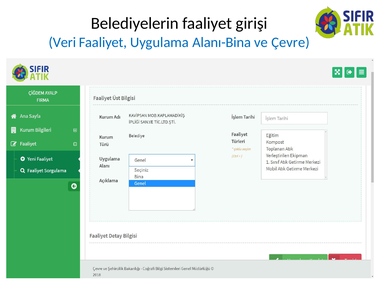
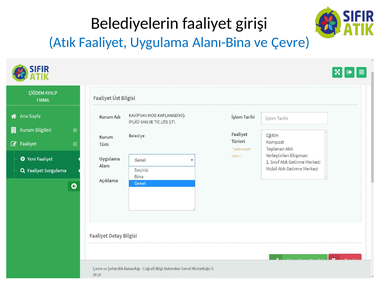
Veri: Veri -> Atık (62, 42)
